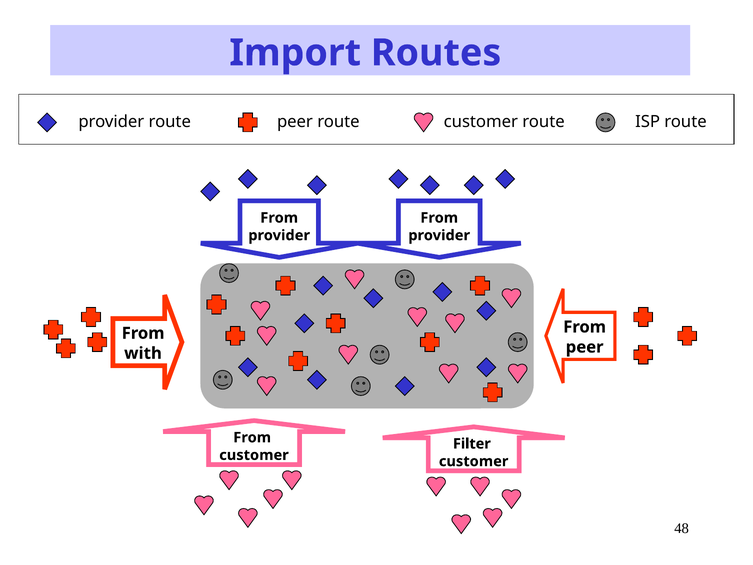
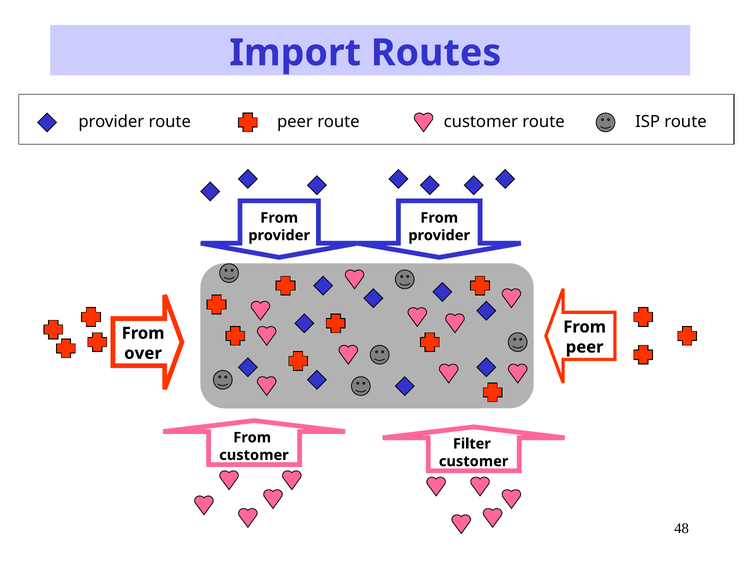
with: with -> over (143, 353)
